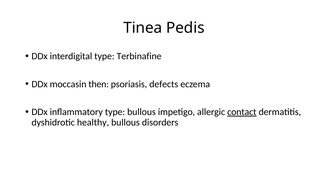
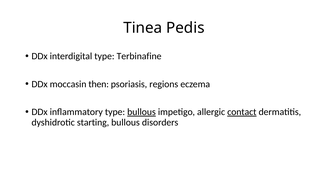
defects: defects -> regions (164, 84)
bullous underline: none -> present (142, 112)
healthy: healthy -> starting (93, 122)
